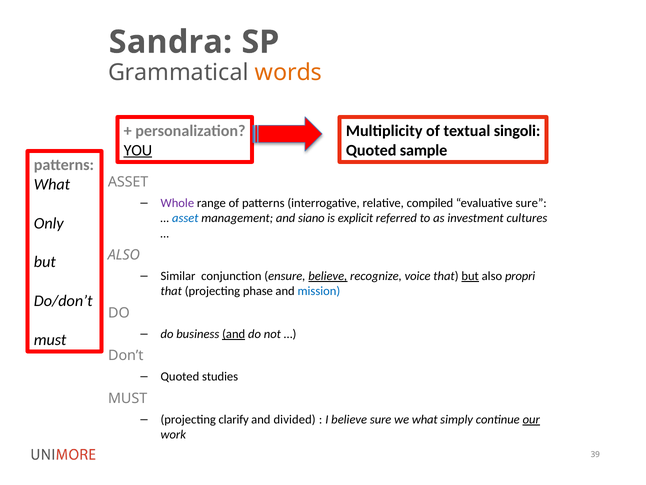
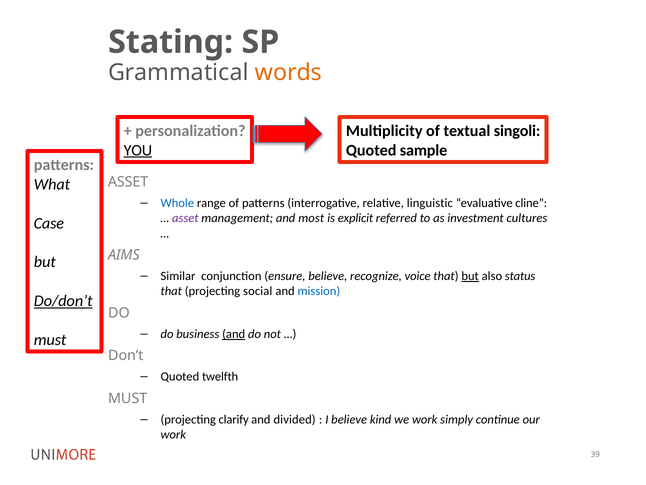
Sandra: Sandra -> Stating (171, 42)
Whole colour: purple -> blue (177, 203)
compiled: compiled -> linguistic (430, 203)
evaluative sure: sure -> cline (531, 203)
asset colour: blue -> purple (185, 218)
siano: siano -> most (311, 218)
Only: Only -> Case (49, 223)
ALSO: ALSO -> AIMS (124, 255)
believe underline: present -> none (328, 276)
propri: propri -> status (520, 276)
phase: phase -> social (258, 291)
Do/don’t underline: none -> present (63, 301)
studies: studies -> twelfth (220, 376)
believe sure: sure -> kind (381, 419)
we what: what -> work (425, 419)
our underline: present -> none (531, 419)
